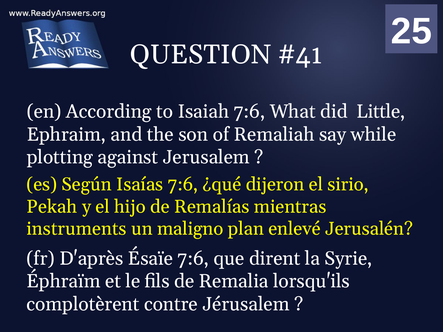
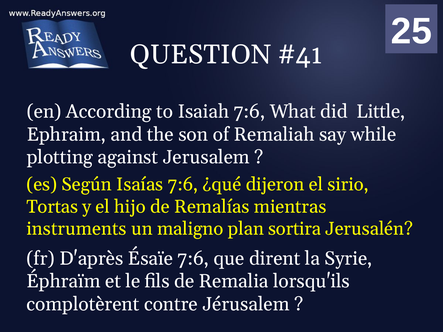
Pekah: Pekah -> Tortas (52, 207)
enlevé: enlevé -> sortira (295, 229)
